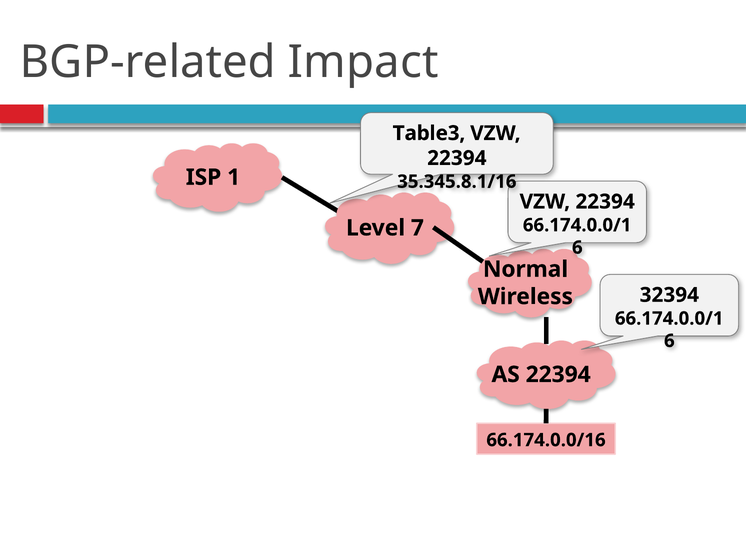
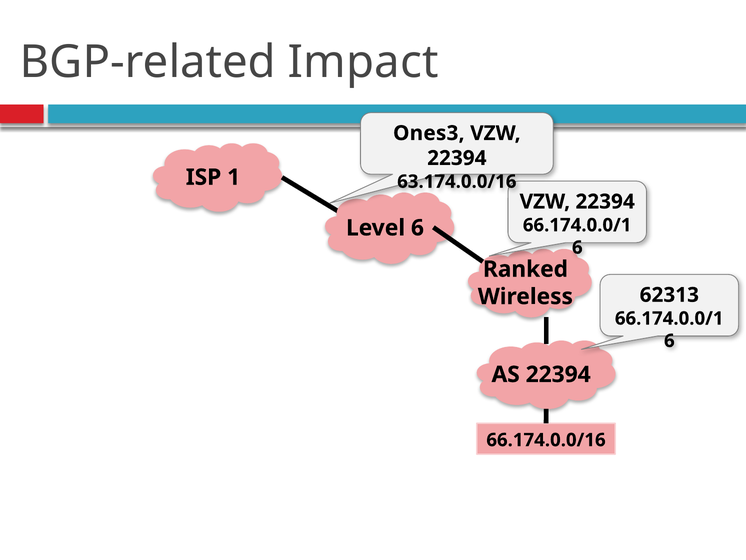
Table3: Table3 -> Ones3 (429, 133)
35.345.8.1/16: 35.345.8.1/16 -> 63.174.0.0/16 (457, 181)
Level 7: 7 -> 6 (417, 228)
Normal: Normal -> Ranked (525, 269)
32394: 32394 -> 62313 (669, 295)
